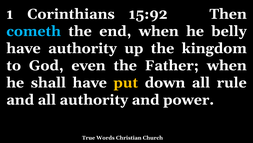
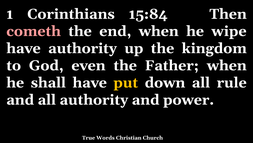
15:92: 15:92 -> 15:84 (148, 14)
cometh colour: light blue -> pink (34, 31)
belly: belly -> wipe (229, 31)
